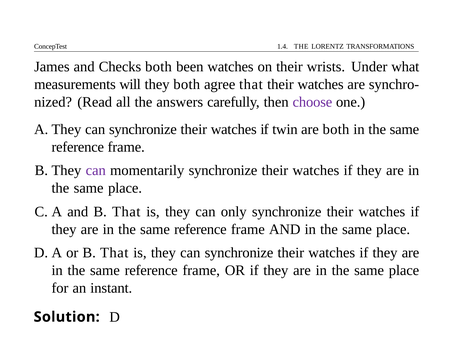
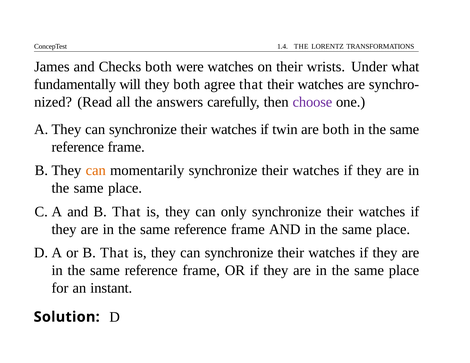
been: been -> were (190, 67)
measurements: measurements -> fundamentally (75, 84)
can colour: purple -> orange (96, 171)
